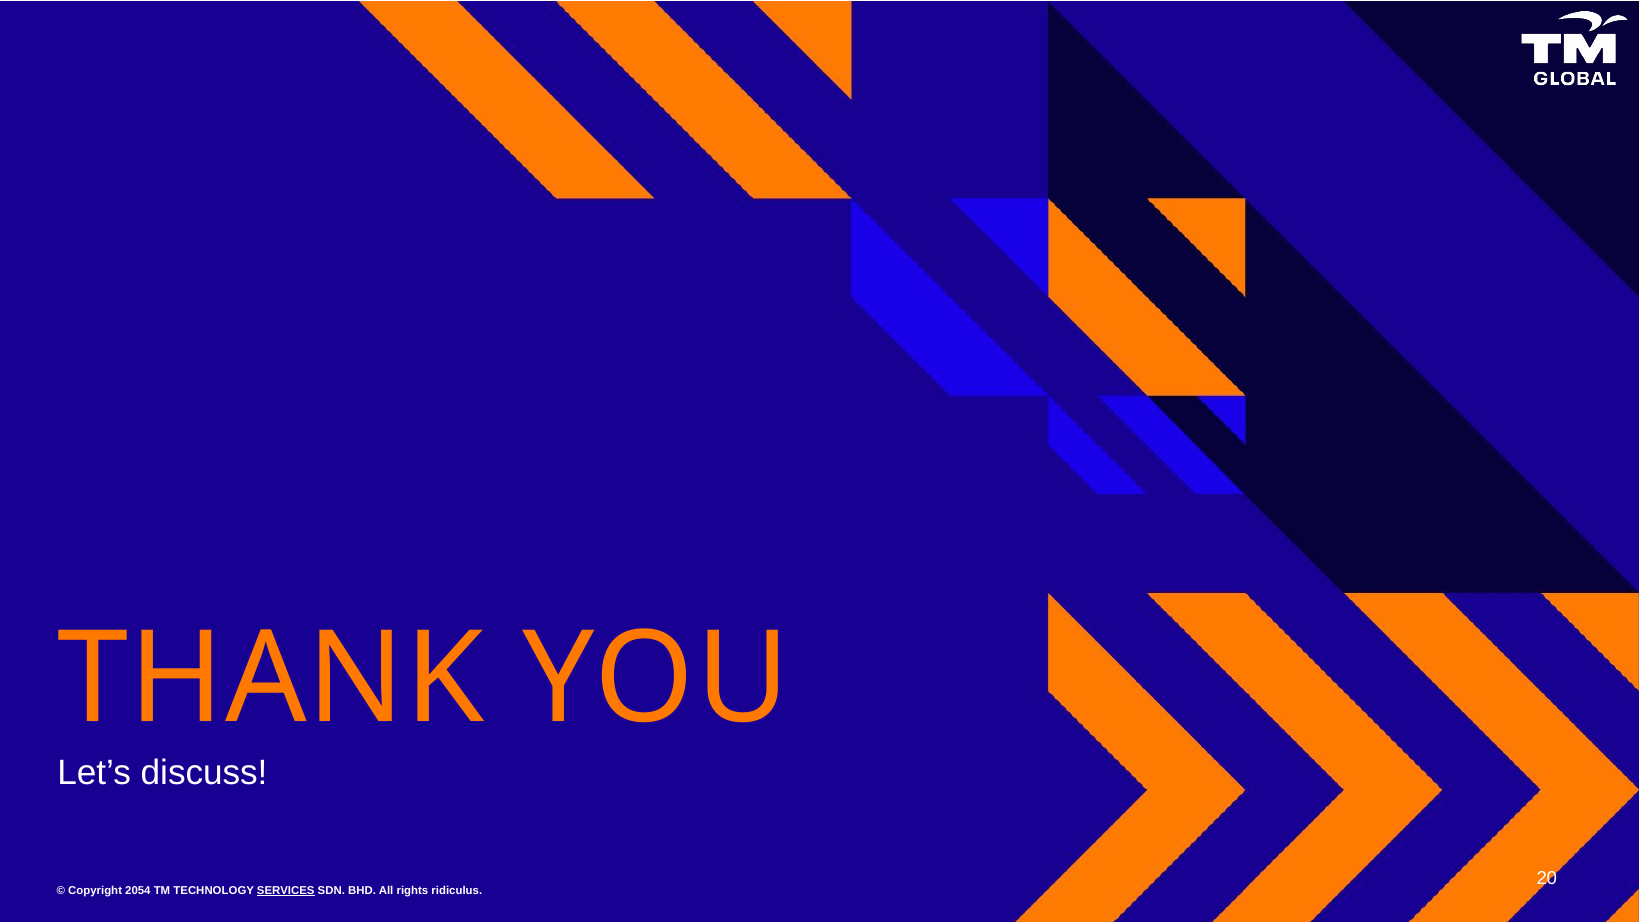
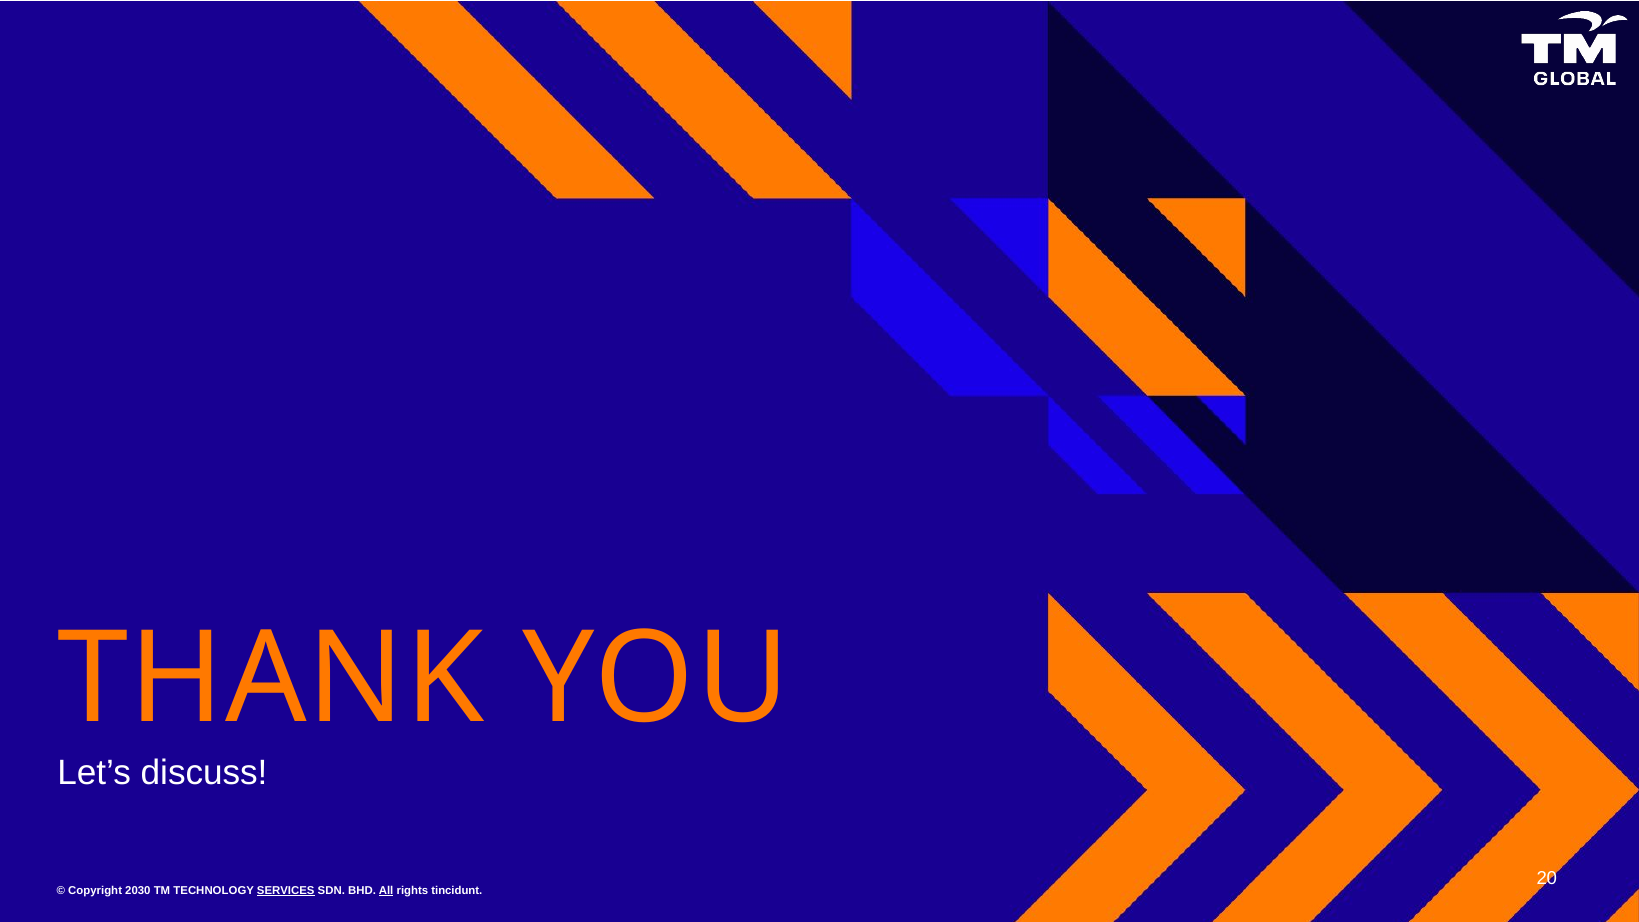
2054: 2054 -> 2030 (138, 891)
All underline: none -> present (386, 891)
ridiculus: ridiculus -> tincidunt (457, 891)
